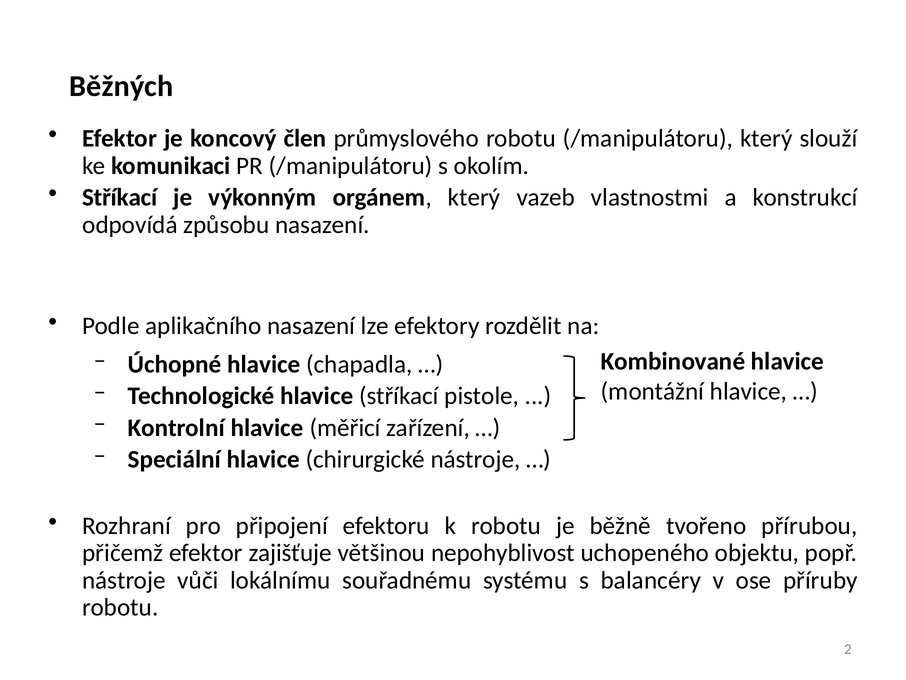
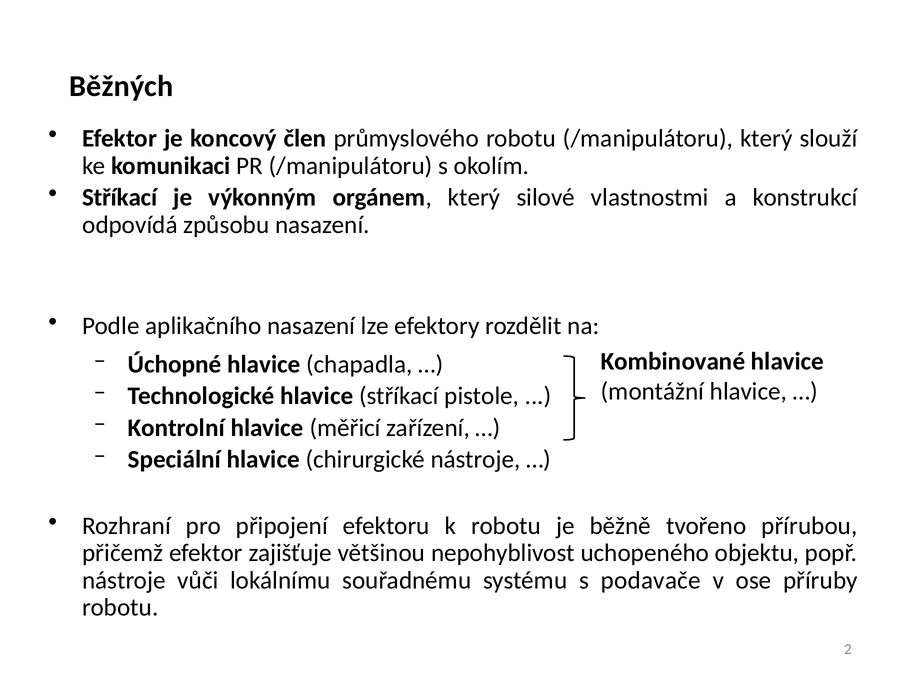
vazeb: vazeb -> silové (546, 197)
balancéry: balancéry -> podavače (651, 580)
